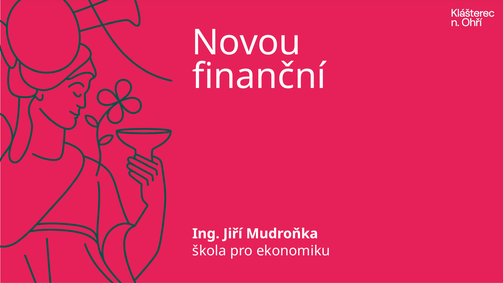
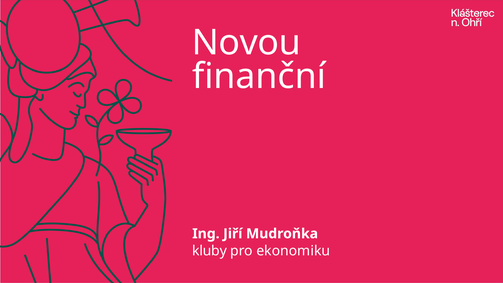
škola: škola -> kluby (209, 251)
